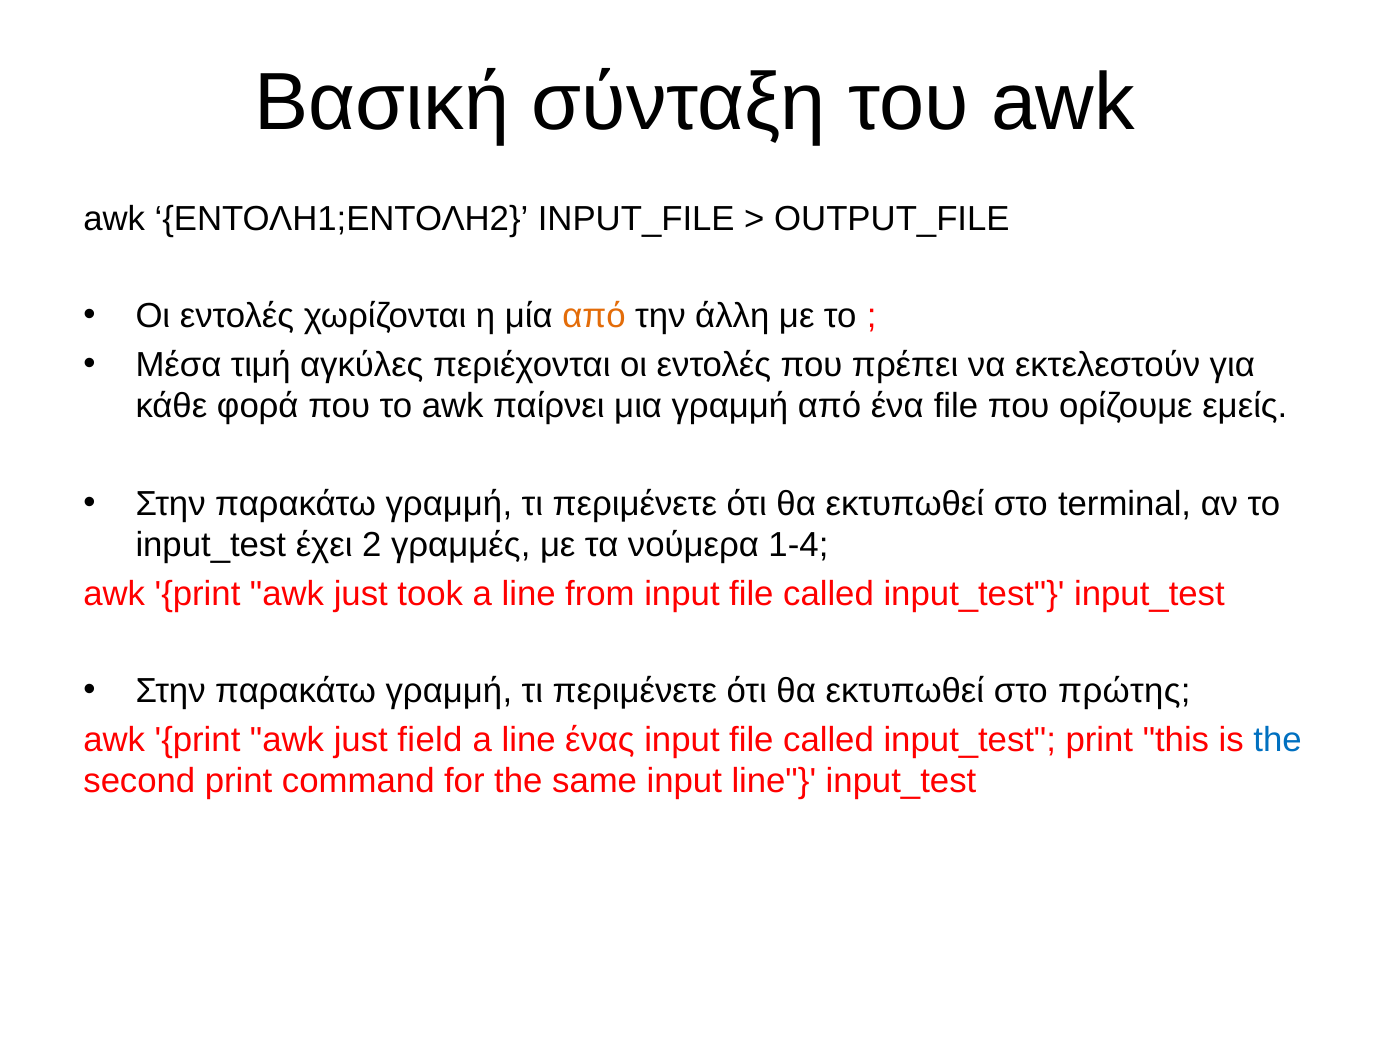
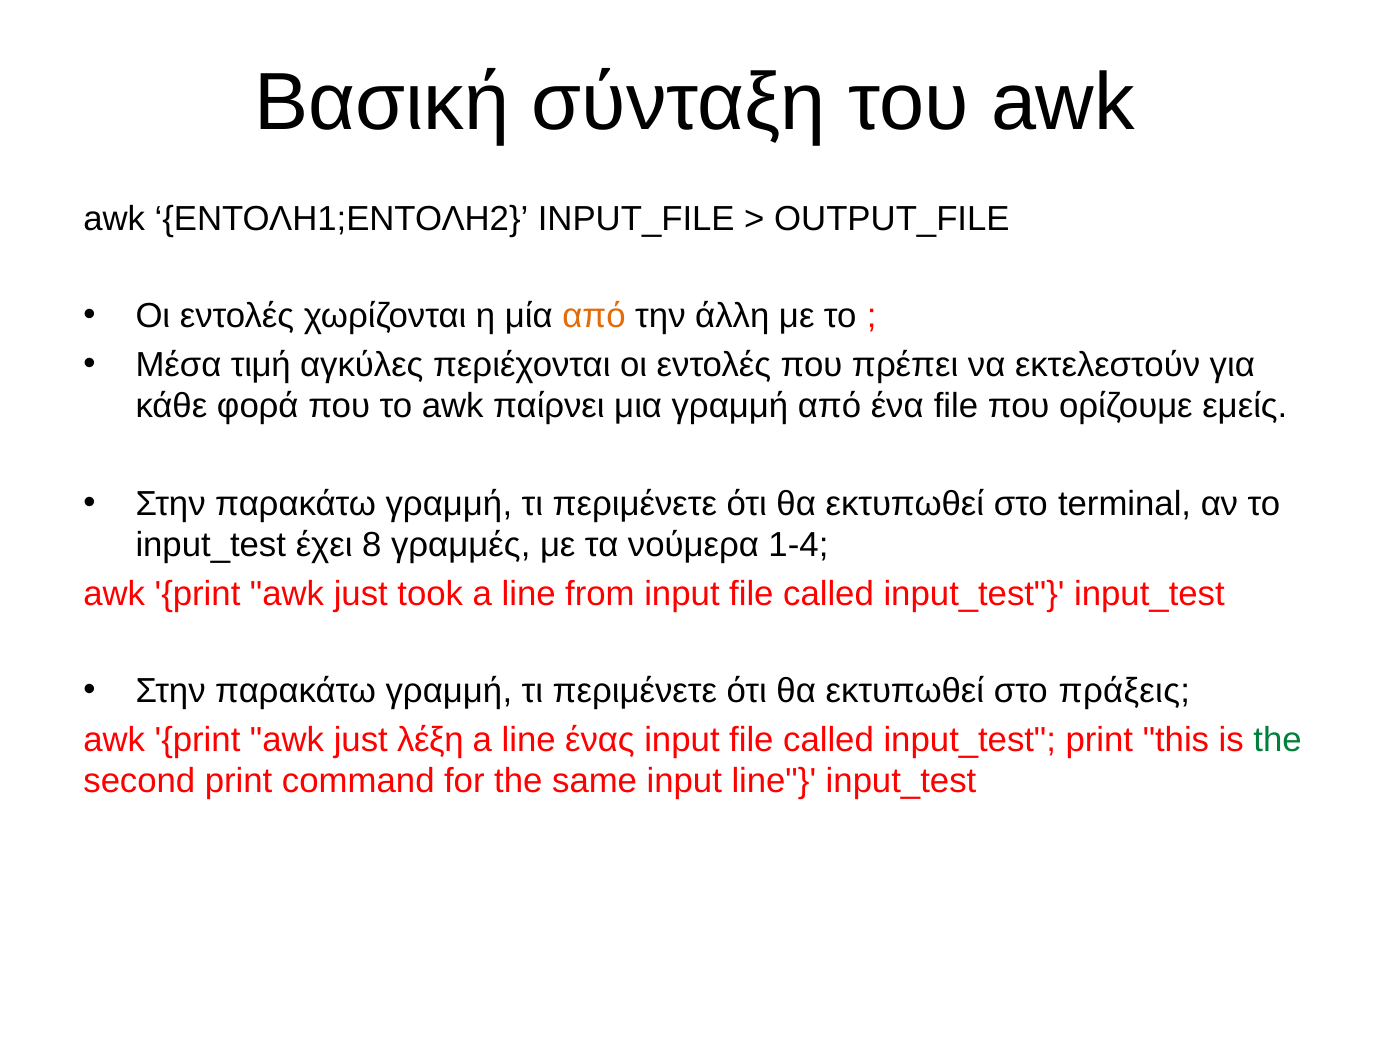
2: 2 -> 8 (372, 546)
πρώτης: πρώτης -> πράξεις (1124, 691)
field: field -> λέξη (430, 740)
the colour: blue -> green (1278, 740)
